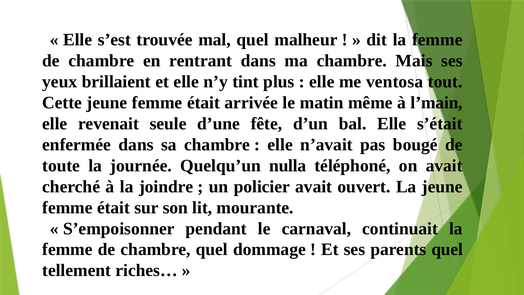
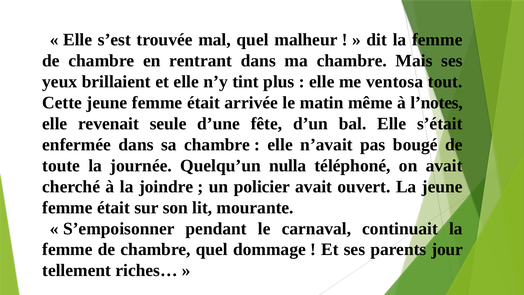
l’main: l’main -> l’notes (437, 103)
parents quel: quel -> jour (447, 249)
